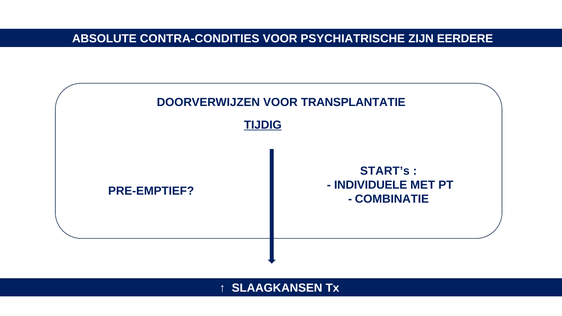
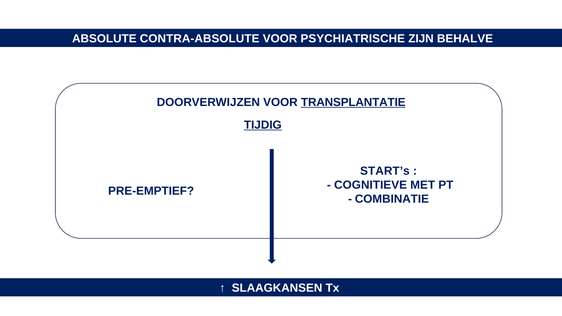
CONTRA-CONDITIES: CONTRA-CONDITIES -> CONTRA-ABSOLUTE (200, 39)
EERDERE: EERDERE -> BEHALVE (465, 39)
TRANSPLANTATIE underline: none -> present (353, 102)
INDIVIDUELE: INDIVIDUELE -> COGNITIEVE (371, 185)
